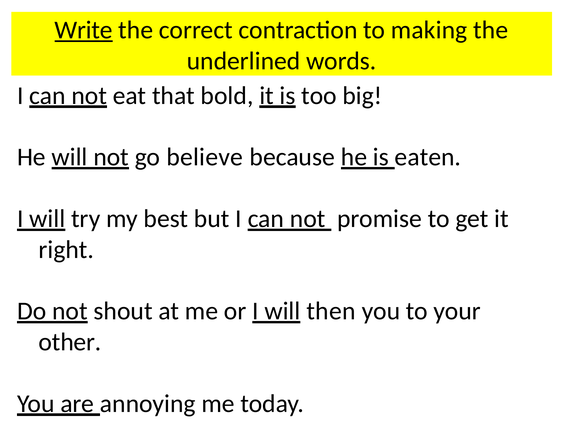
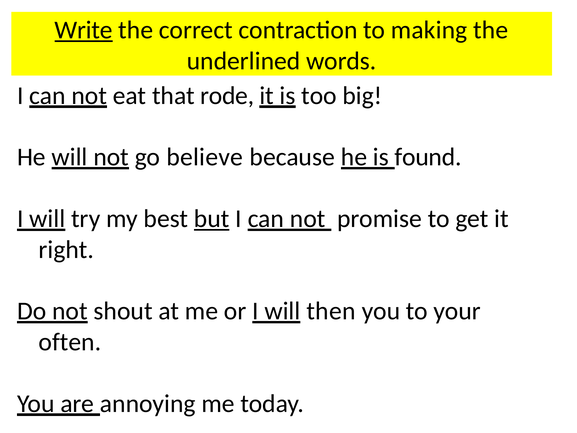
bold: bold -> rode (227, 96)
eaten: eaten -> found (428, 157)
but underline: none -> present (212, 219)
other: other -> often (70, 342)
